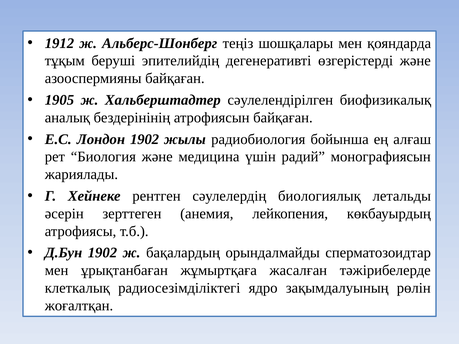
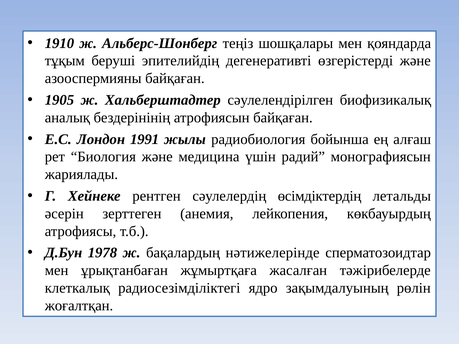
1912: 1912 -> 1910 (59, 43)
Лондон 1902: 1902 -> 1991 (145, 139)
биологиялық: биологиялық -> өсімдіктердің (320, 196)
Д.Бун 1902: 1902 -> 1978 (102, 253)
орындалмайды: орындалмайды -> нәтижелерінде (273, 253)
